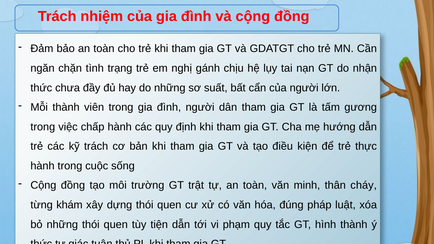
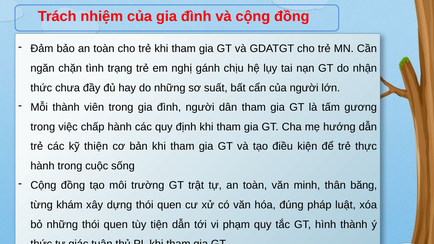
kỹ trách: trách -> thiện (96, 146)
cháy: cháy -> băng (364, 185)
